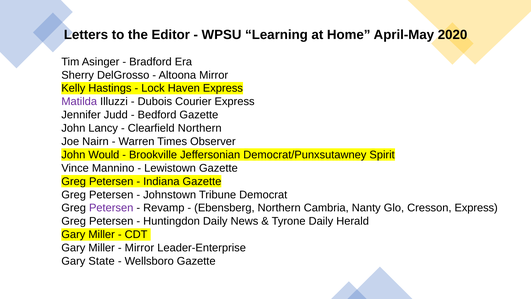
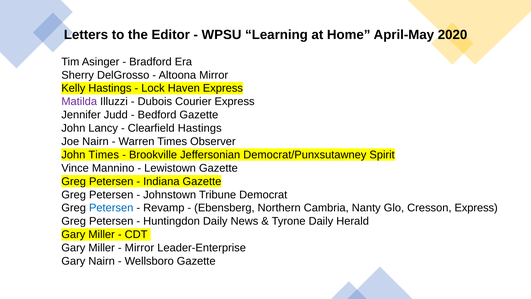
Clearfield Northern: Northern -> Hastings (200, 128)
John Would: Would -> Times (104, 155)
Petersen colour: purple -> blue (111, 208)
Gary State: State -> Nairn (102, 261)
